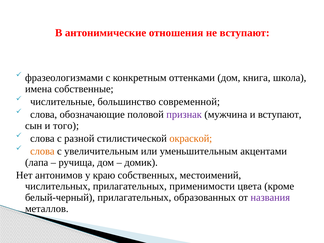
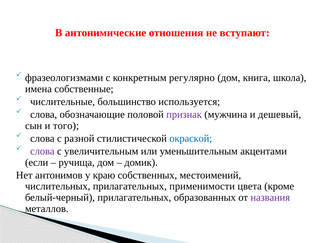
оттенками: оттенками -> регулярно (192, 78)
современной: современной -> используется (189, 102)
и вступают: вступают -> дешевый (280, 114)
окраской colour: orange -> blue (191, 138)
слова colour: orange -> purple (42, 151)
лапа: лапа -> если (37, 162)
